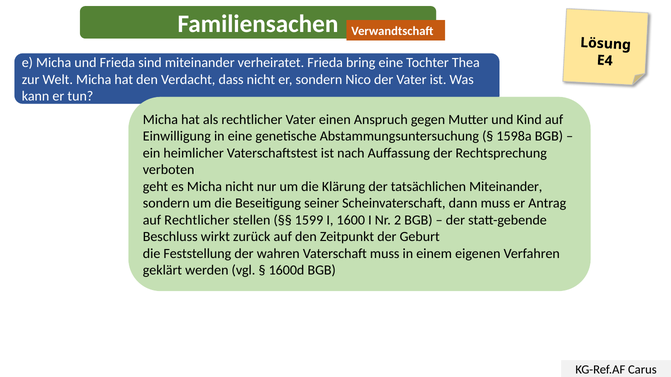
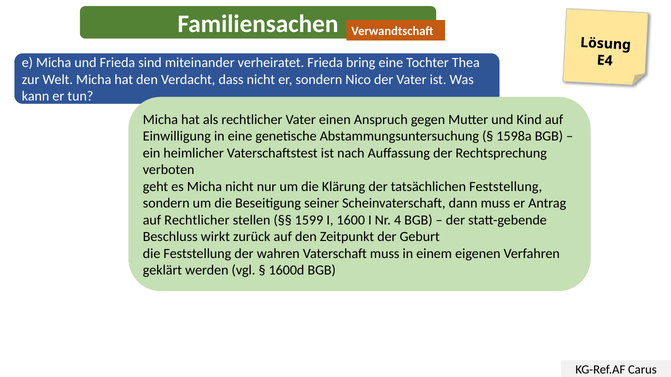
tatsächlichen Miteinander: Miteinander -> Feststellung (506, 187)
2: 2 -> 4 (398, 220)
